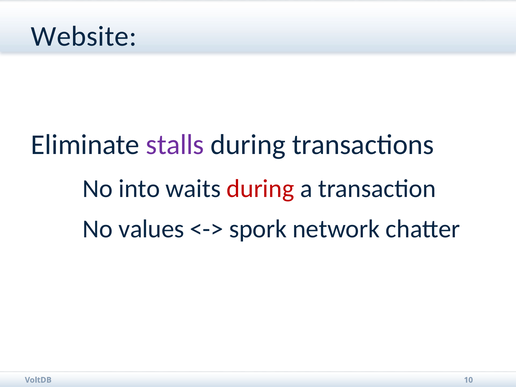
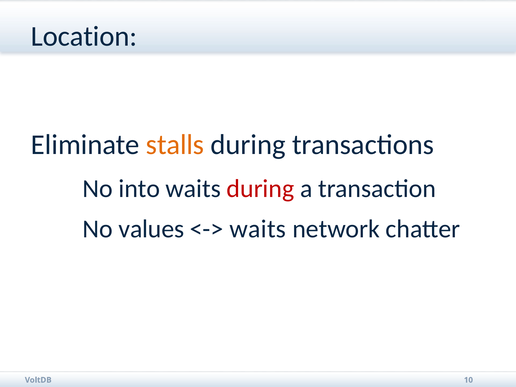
Website: Website -> Location (84, 36)
stalls colour: purple -> orange (175, 145)
spork: spork -> waits (258, 229)
